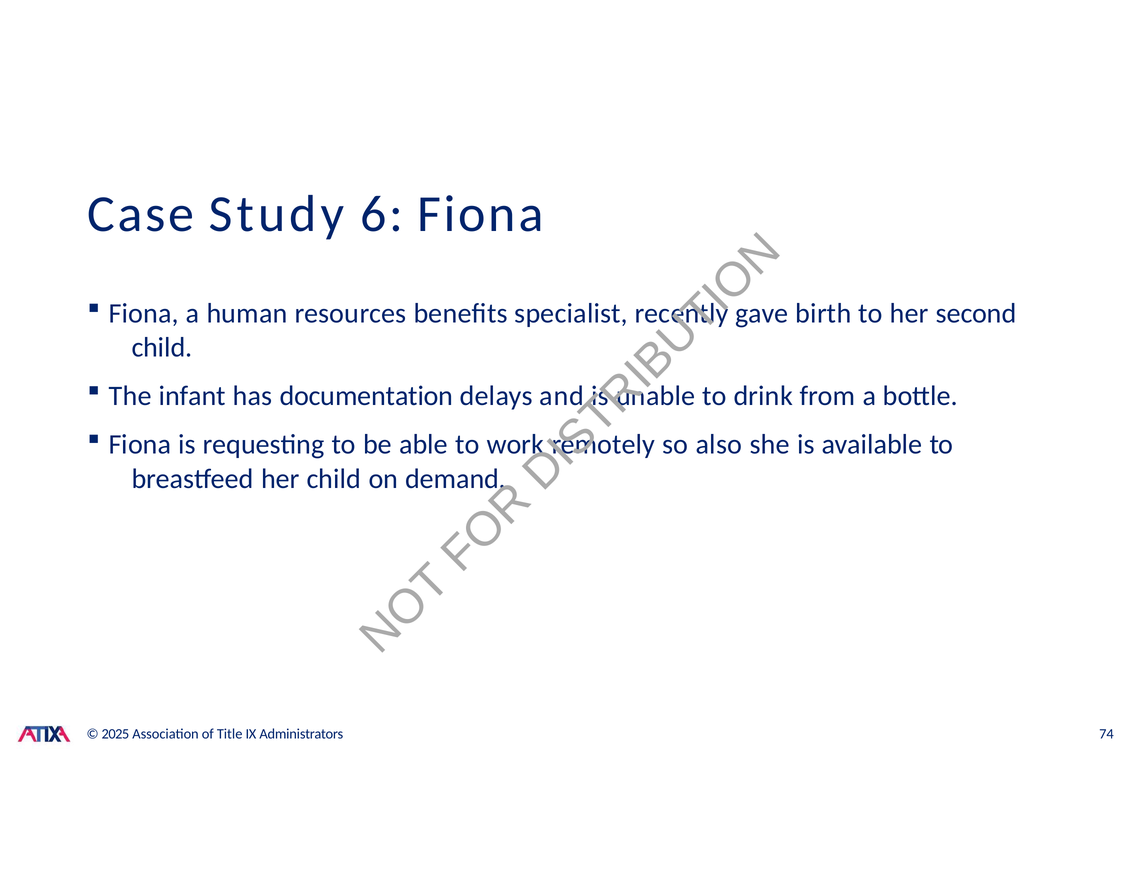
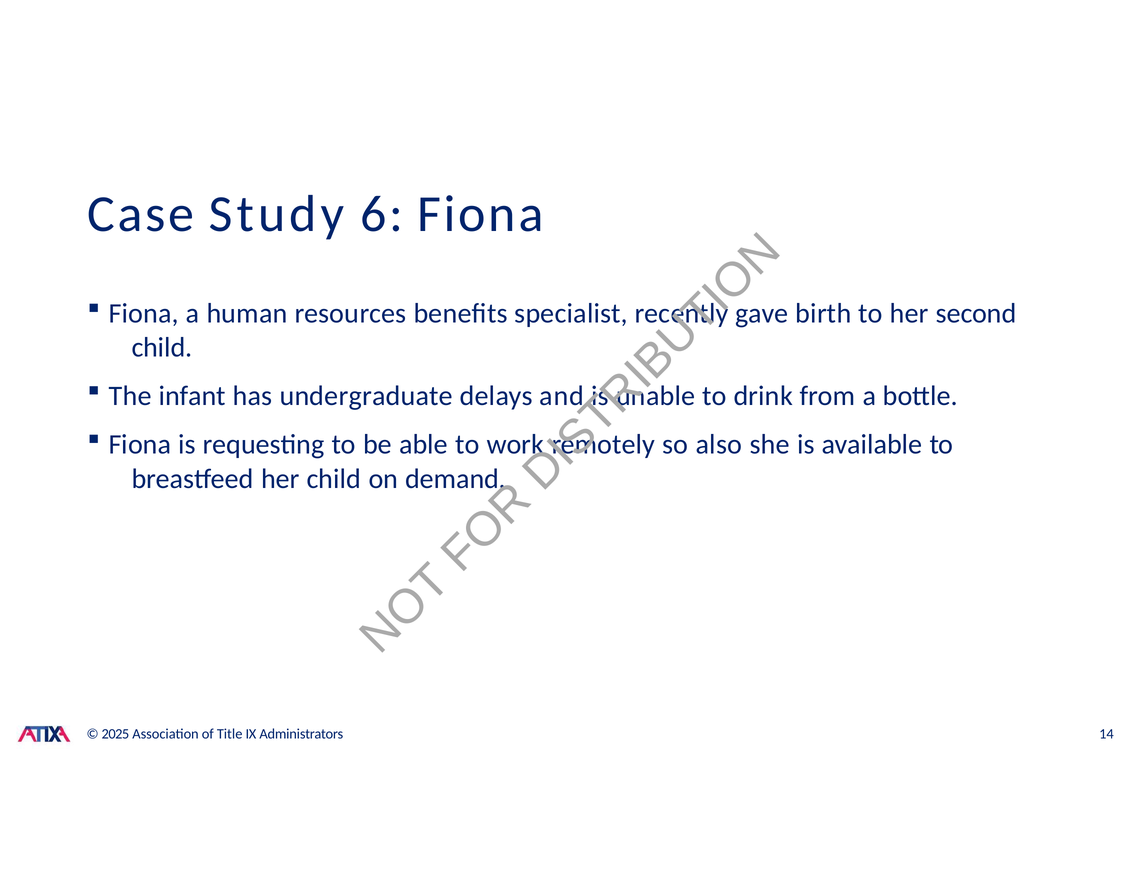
documentation: documentation -> undergraduate (366, 396)
74: 74 -> 14 (1106, 734)
